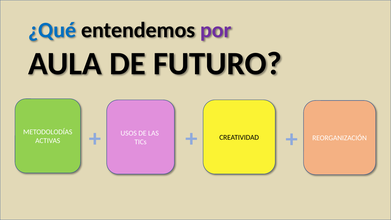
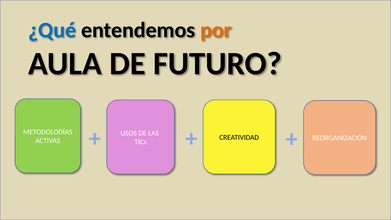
por colour: purple -> orange (216, 30)
